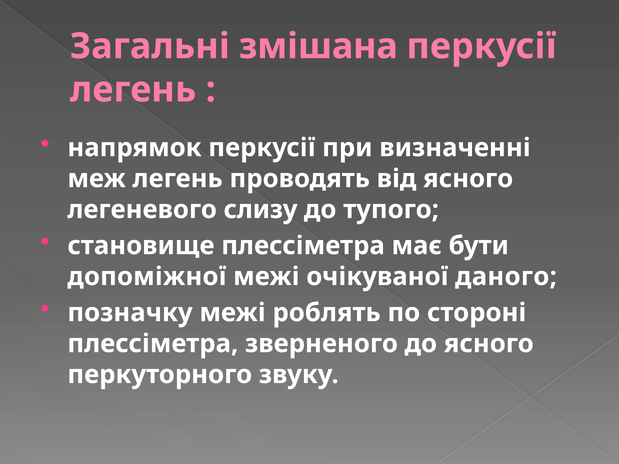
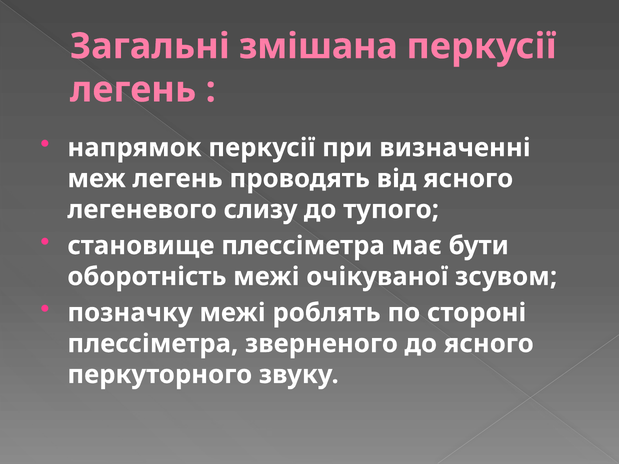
допоміжної: допоміжної -> оборотність (147, 277)
даного: даного -> зсувом (506, 277)
